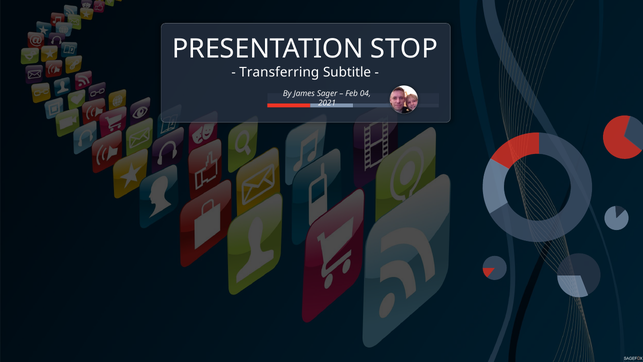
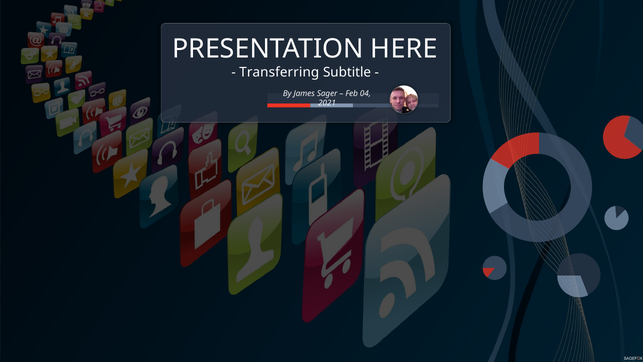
STOP: STOP -> HERE (404, 49)
